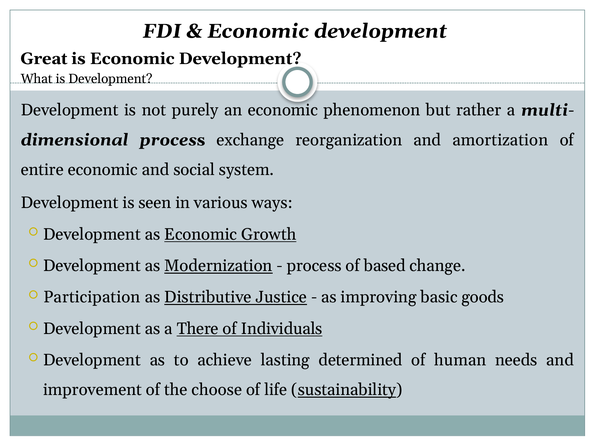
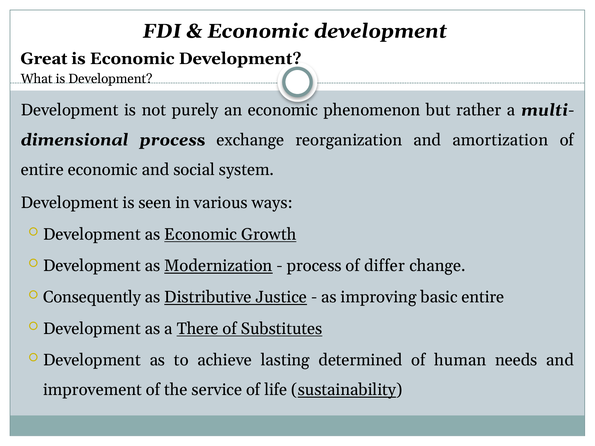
based: based -> differ (385, 266)
Participation: Participation -> Consequently (92, 297)
basic goods: goods -> entire (483, 297)
Individuals: Individuals -> Substitutes (282, 329)
choose: choose -> service (217, 390)
